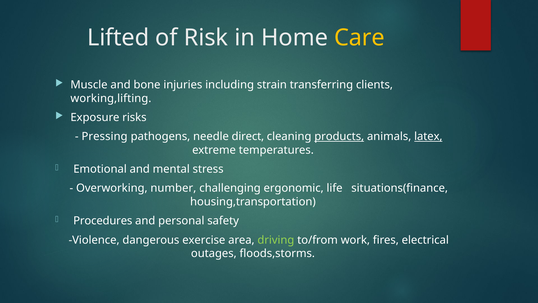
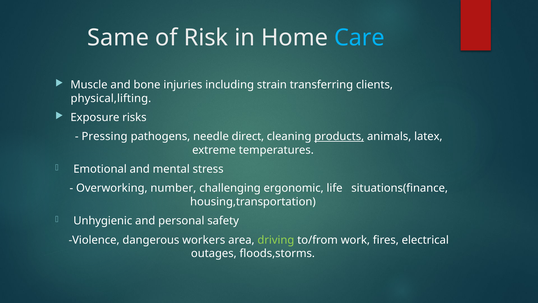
Lifted: Lifted -> Same (118, 38)
Care colour: yellow -> light blue (359, 38)
working,lifting: working,lifting -> physical,lifting (111, 98)
latex underline: present -> none (428, 136)
Procedures: Procedures -> Unhygienic (103, 221)
exercise: exercise -> workers (204, 240)
